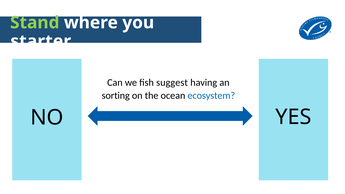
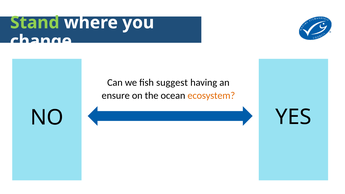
starter: starter -> change (41, 41)
sorting: sorting -> ensure (116, 96)
ecosystem colour: blue -> orange (211, 96)
